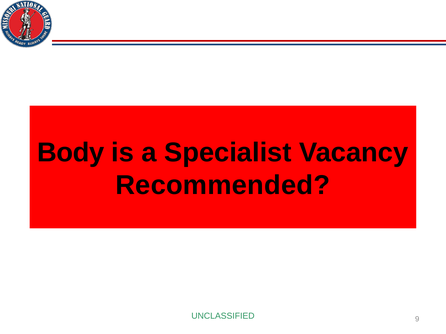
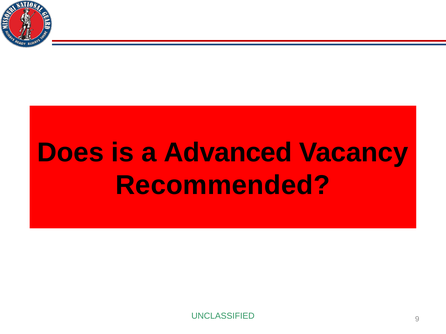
Body: Body -> Does (71, 153)
Specialist: Specialist -> Advanced (228, 153)
